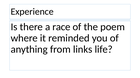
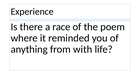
links: links -> with (83, 50)
